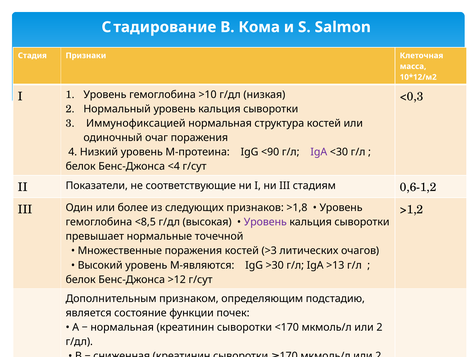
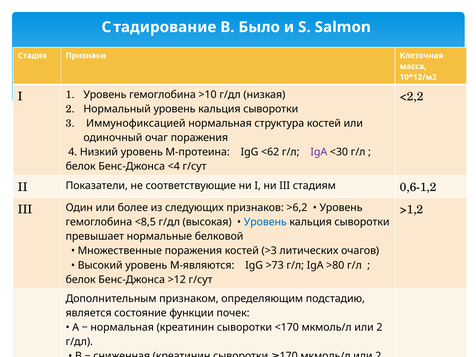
Кома: Кома -> Было (259, 27)
<0,3: <0,3 -> <2,2 (412, 96)
<90: <90 -> <62 (270, 152)
>1,8: >1,8 -> >6,2 (297, 208)
Уровень colour: purple -> blue (265, 222)
точечной: точечной -> белковой (219, 236)
>30: >30 -> >73 (275, 265)
>13: >13 -> >80 (335, 265)
